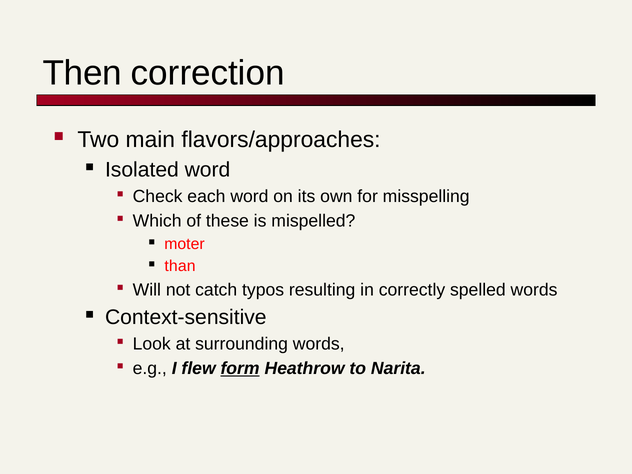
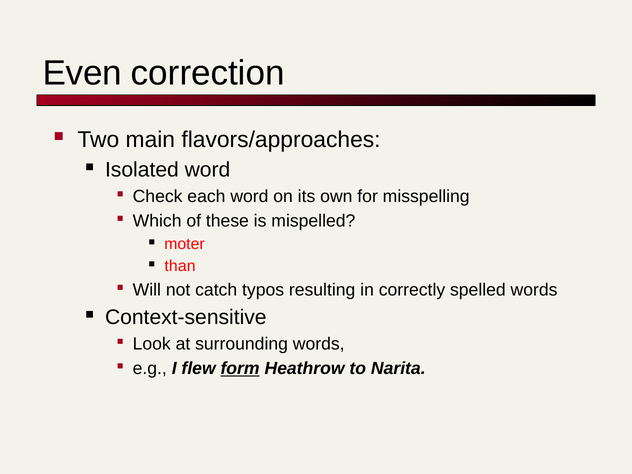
Then: Then -> Even (82, 73)
